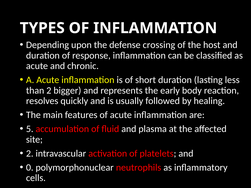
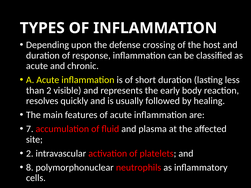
bigger: bigger -> visible (67, 91)
5: 5 -> 7 (30, 129)
0: 0 -> 8 (30, 168)
